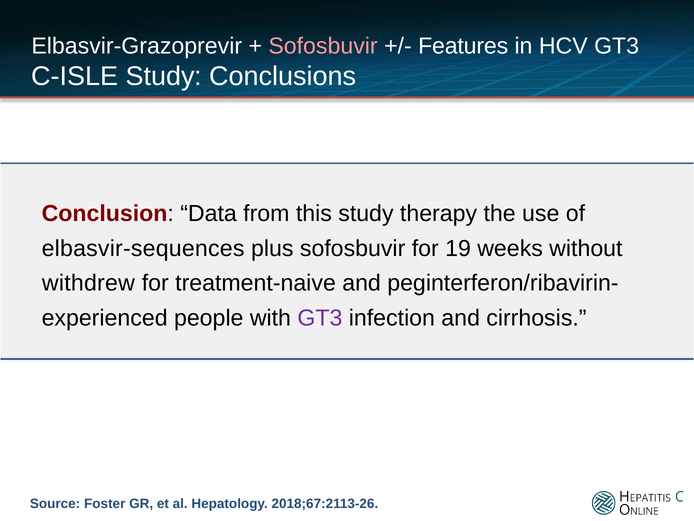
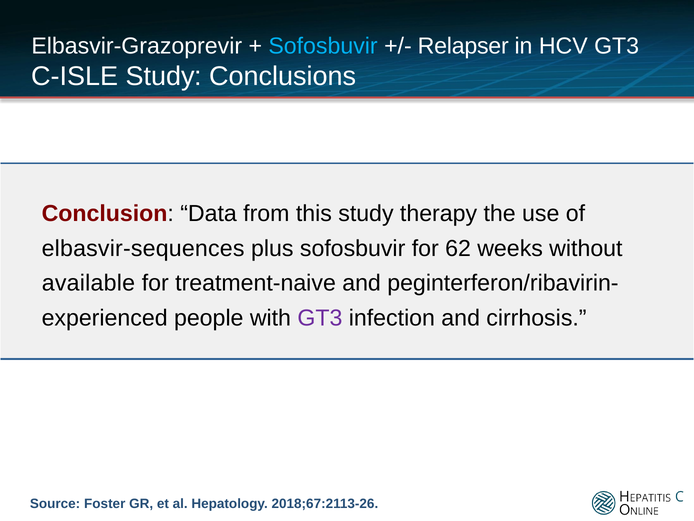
Sofosbuvir colour: pink -> light blue (323, 46)
Features: Features -> Relapser (463, 46)
19: 19 -> 62 (458, 248)
withdrew: withdrew -> available (88, 283)
